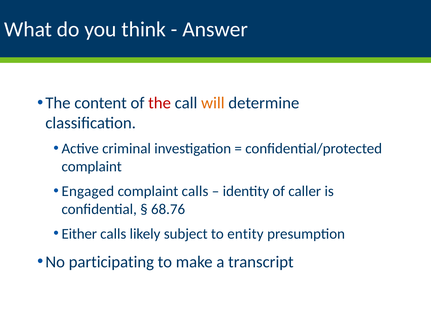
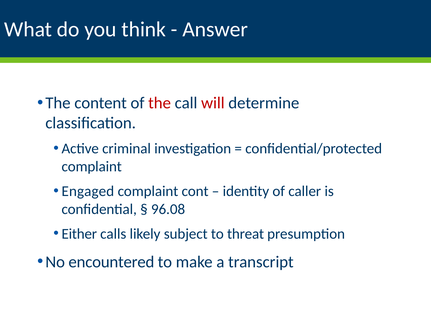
will colour: orange -> red (213, 103)
complaint calls: calls -> cont (195, 191)
68.76: 68.76 -> 96.08 (168, 209)
entity: entity -> threat (246, 234)
participating: participating -> encountered (111, 262)
